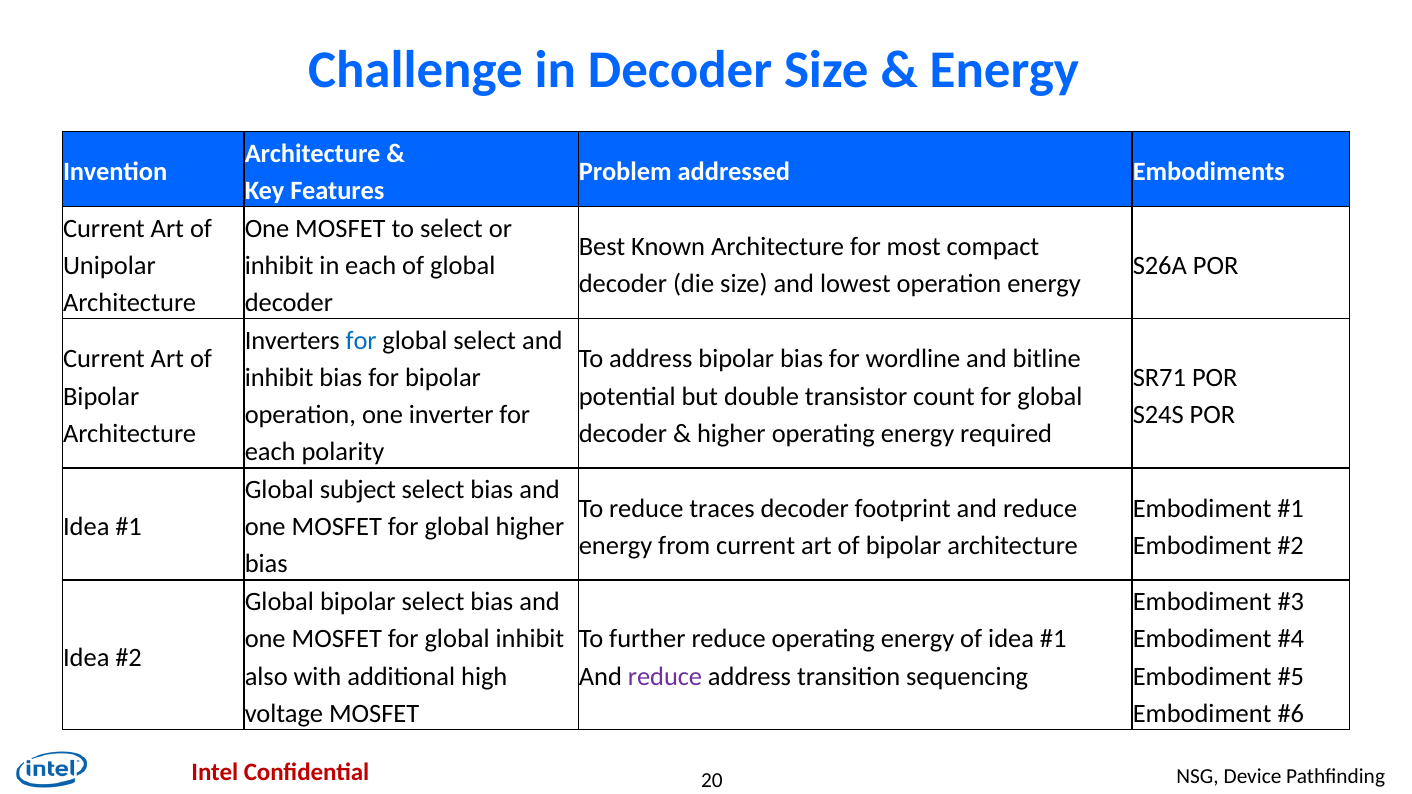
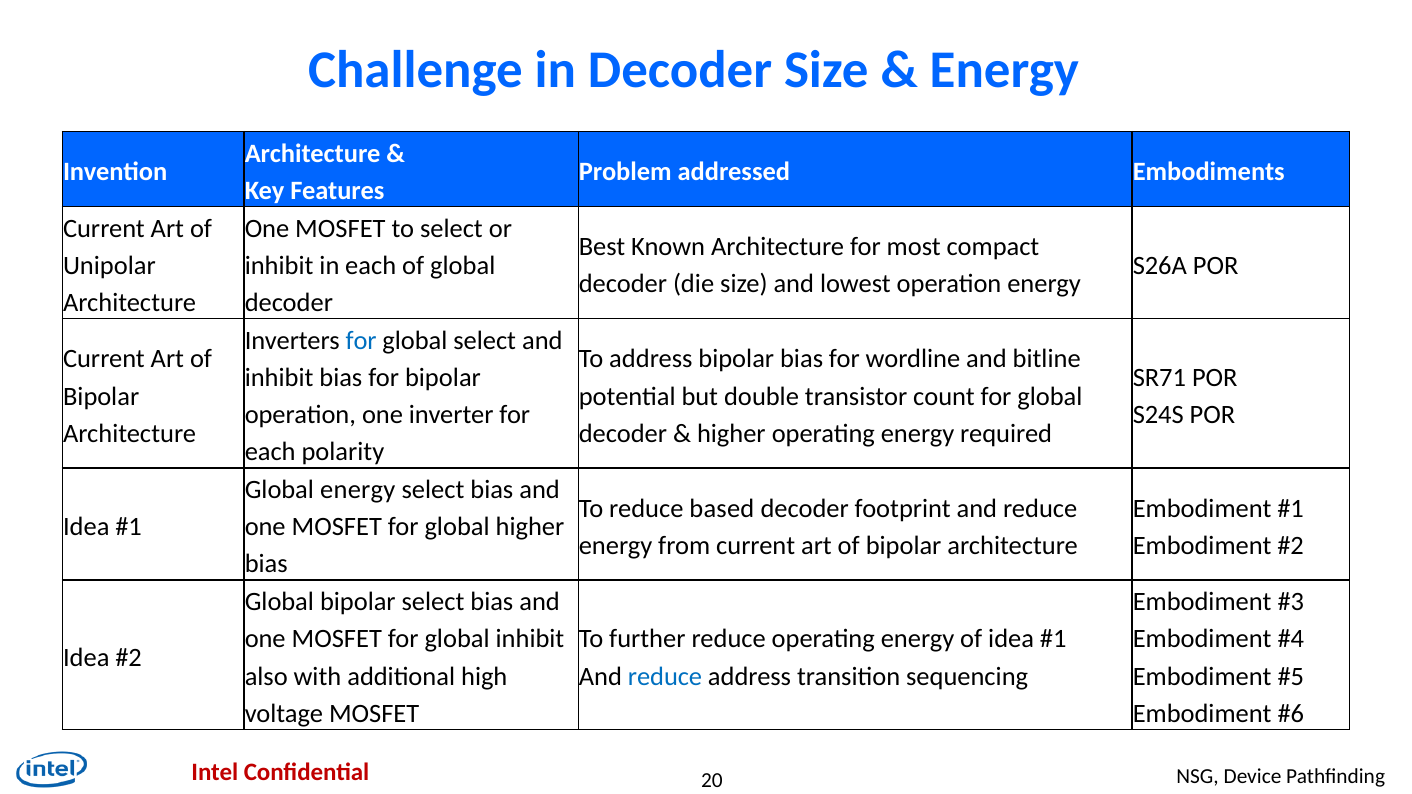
Global subject: subject -> energy (358, 490)
traces: traces -> based (722, 509)
reduce colour: purple -> blue (665, 677)
